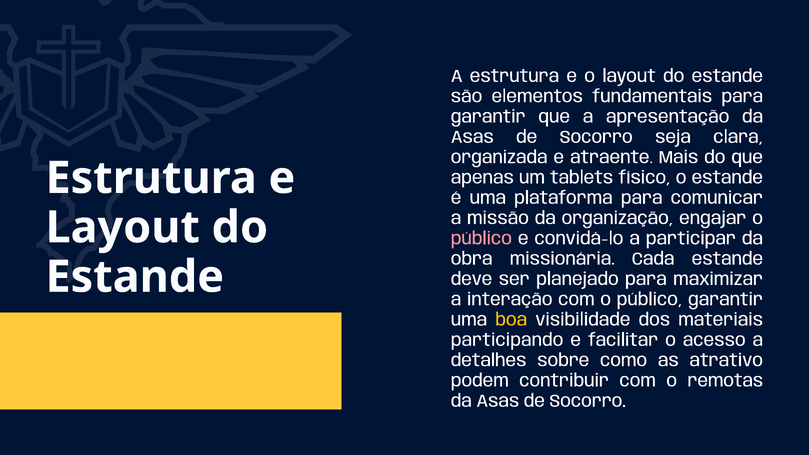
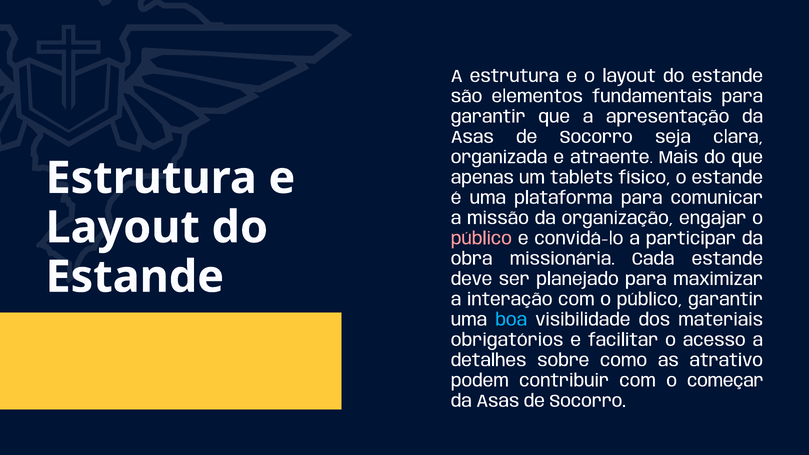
boa colour: yellow -> light blue (511, 320)
participando: participando -> obrigatórios (507, 340)
remotas: remotas -> começar (725, 381)
